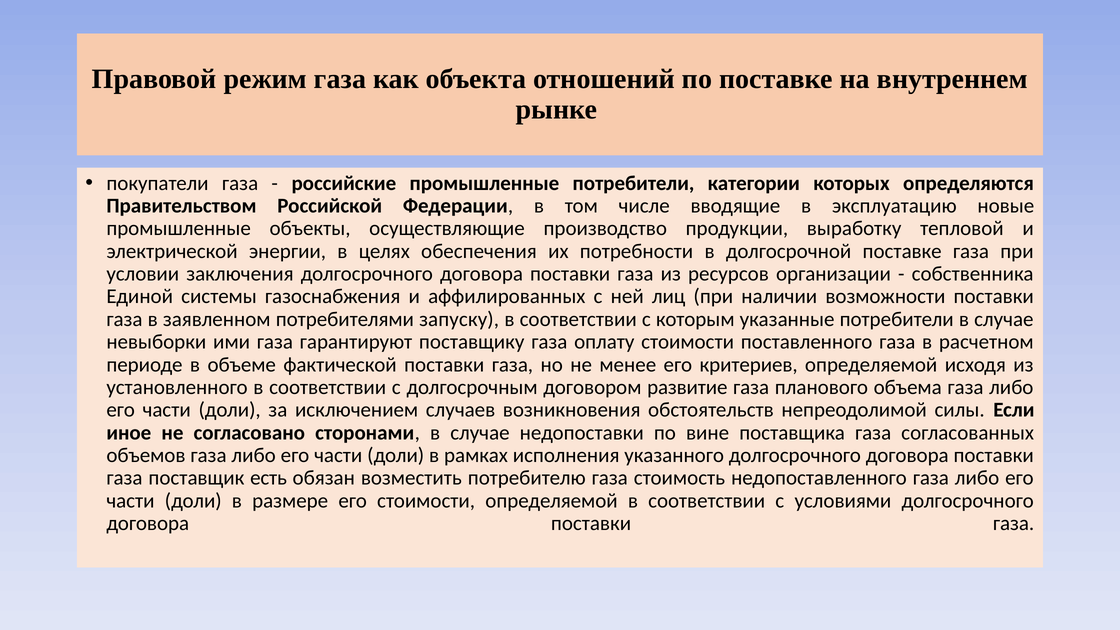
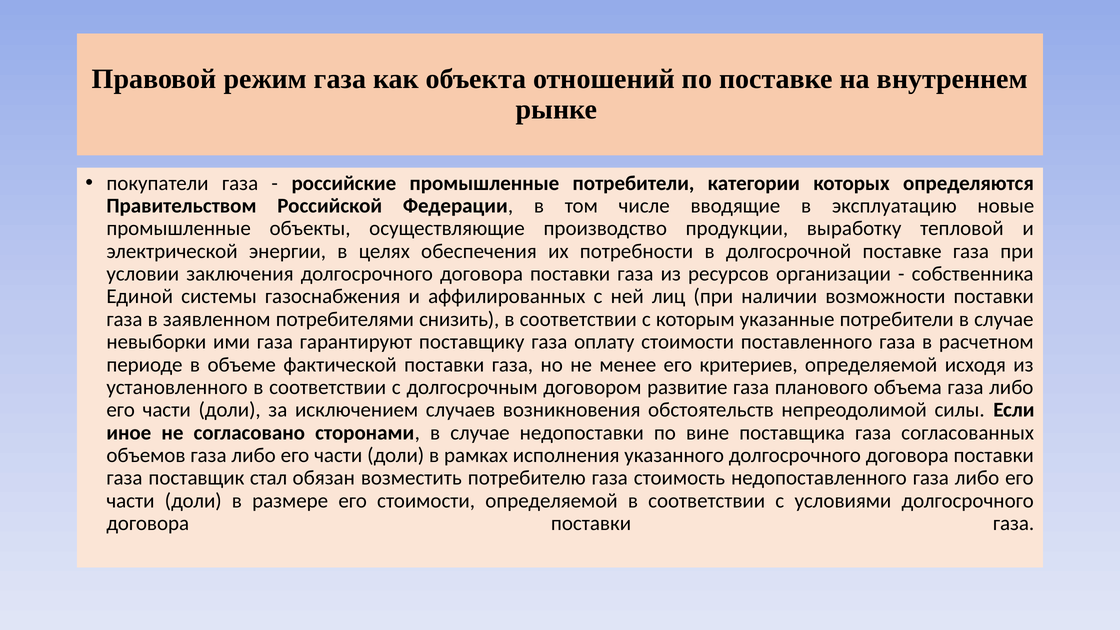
запуску: запуску -> снизить (459, 319)
есть: есть -> стал (269, 478)
